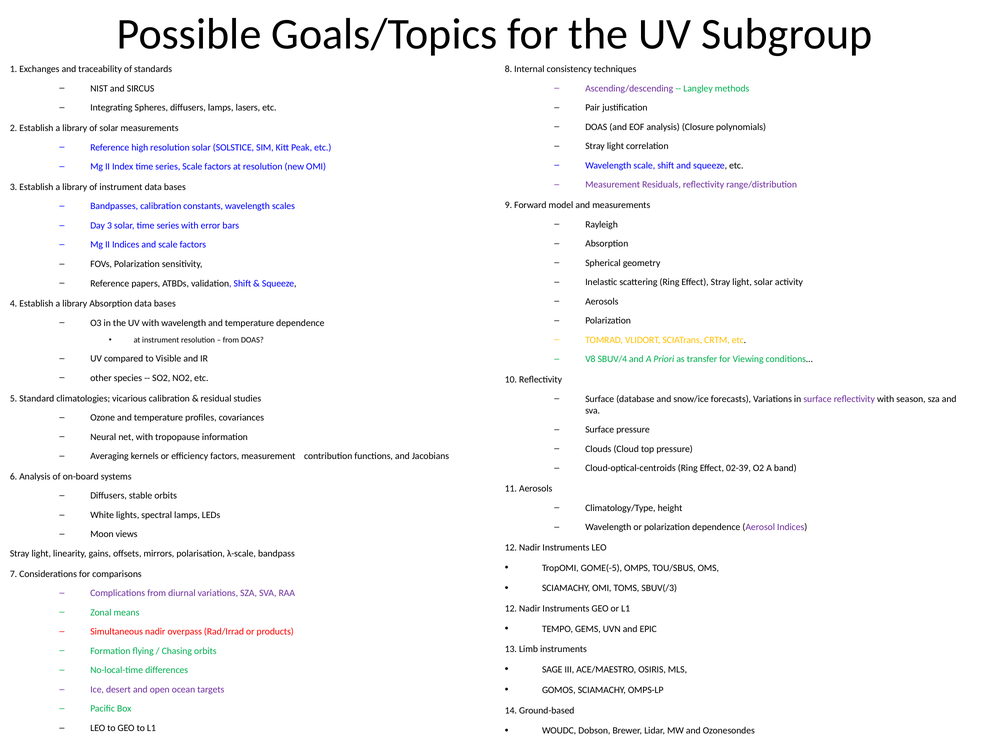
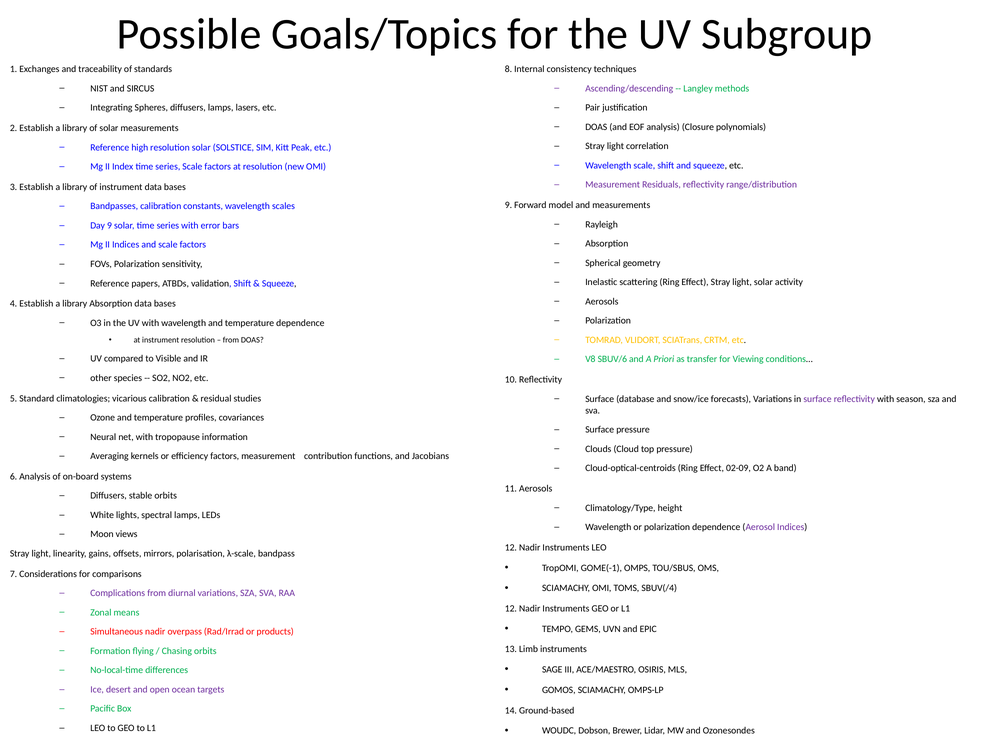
Day 3: 3 -> 9 (109, 225)
SBUV/4: SBUV/4 -> SBUV/6 (612, 359)
02-39: 02-39 -> 02-09 (738, 468)
GOME(-5: GOME(-5 -> GOME(-1 (601, 567)
SBUV(/3: SBUV(/3 -> SBUV(/4 (659, 588)
